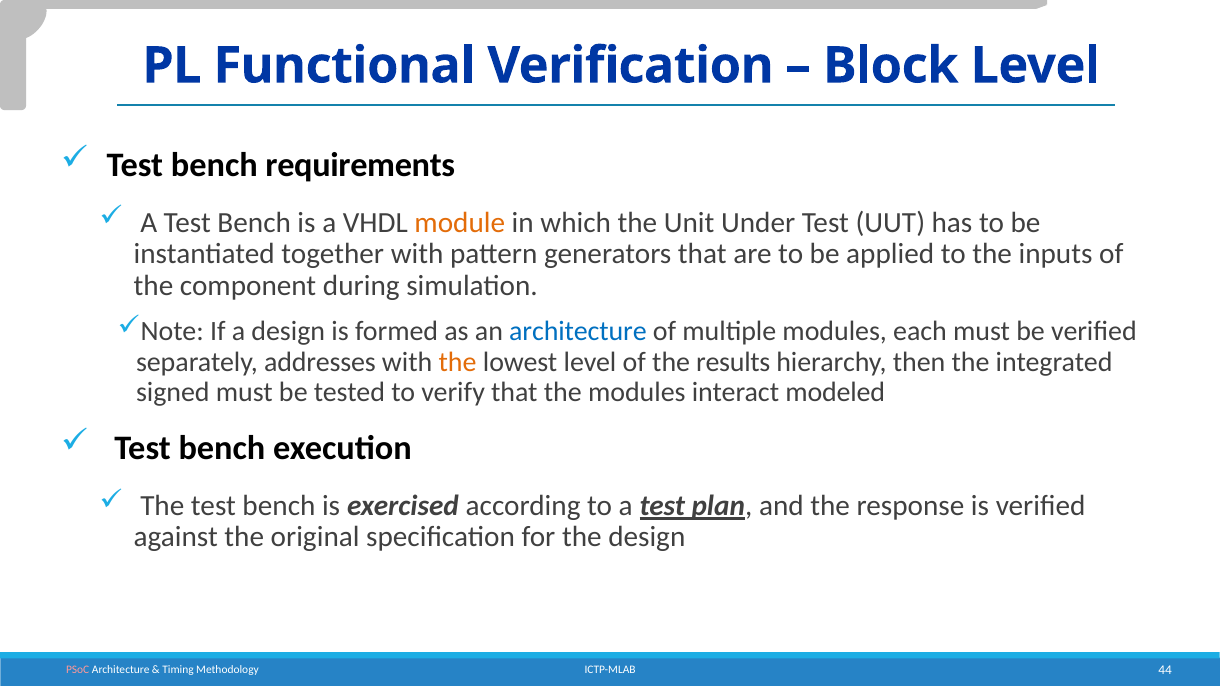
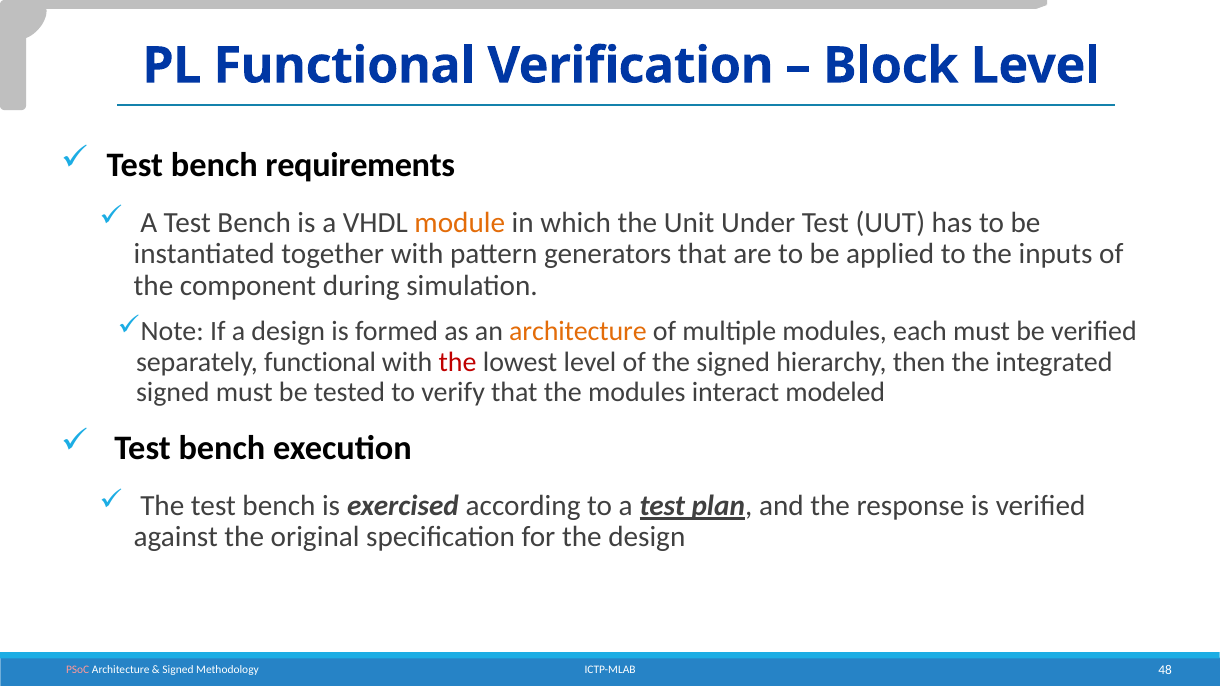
architecture colour: blue -> orange (578, 332)
separately addresses: addresses -> functional (320, 362)
the colour: orange -> red (458, 362)
the results: results -> signed (733, 362)
Timing: Timing -> Signed (178, 670)
44: 44 -> 48 (1165, 670)
